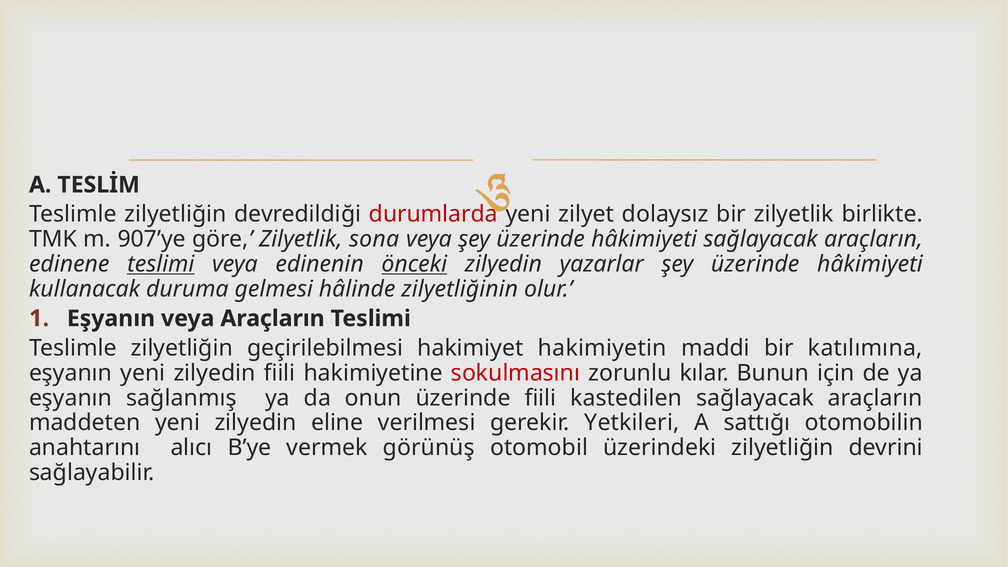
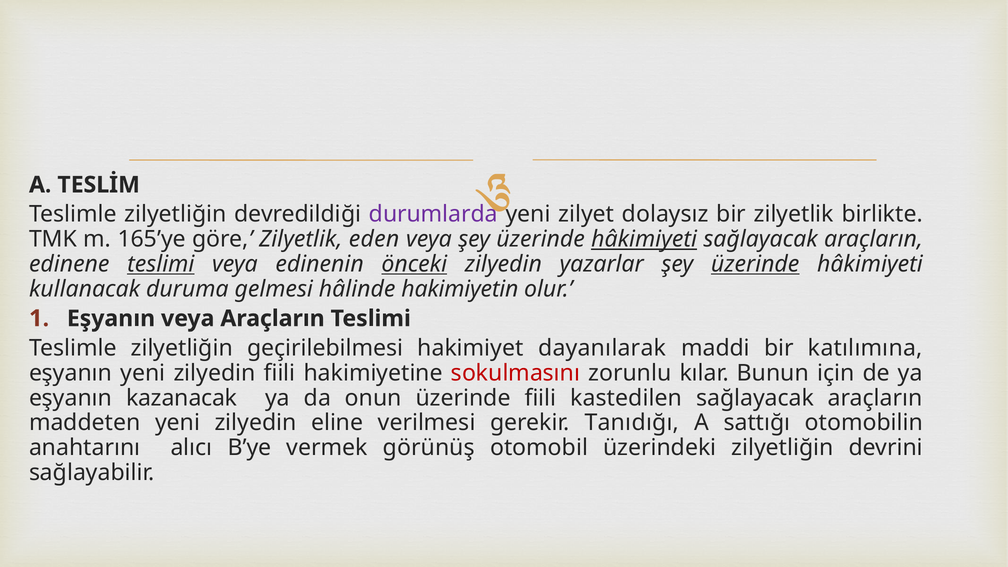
durumlarda colour: red -> purple (433, 214)
907’ye: 907’ye -> 165’ye (152, 239)
sona: sona -> eden (374, 239)
hâkimiyeti underline: none -> present (644, 239)
üzerinde underline: none -> present (755, 264)
zilyetliğinin: zilyetliğinin -> hakimiyetin (460, 289)
hakimiyetin: hakimiyetin -> dayanılarak (602, 348)
sağlanmış: sağlanmış -> kazanacak (182, 398)
Yetkileri: Yetkileri -> Tanıdığı (632, 423)
